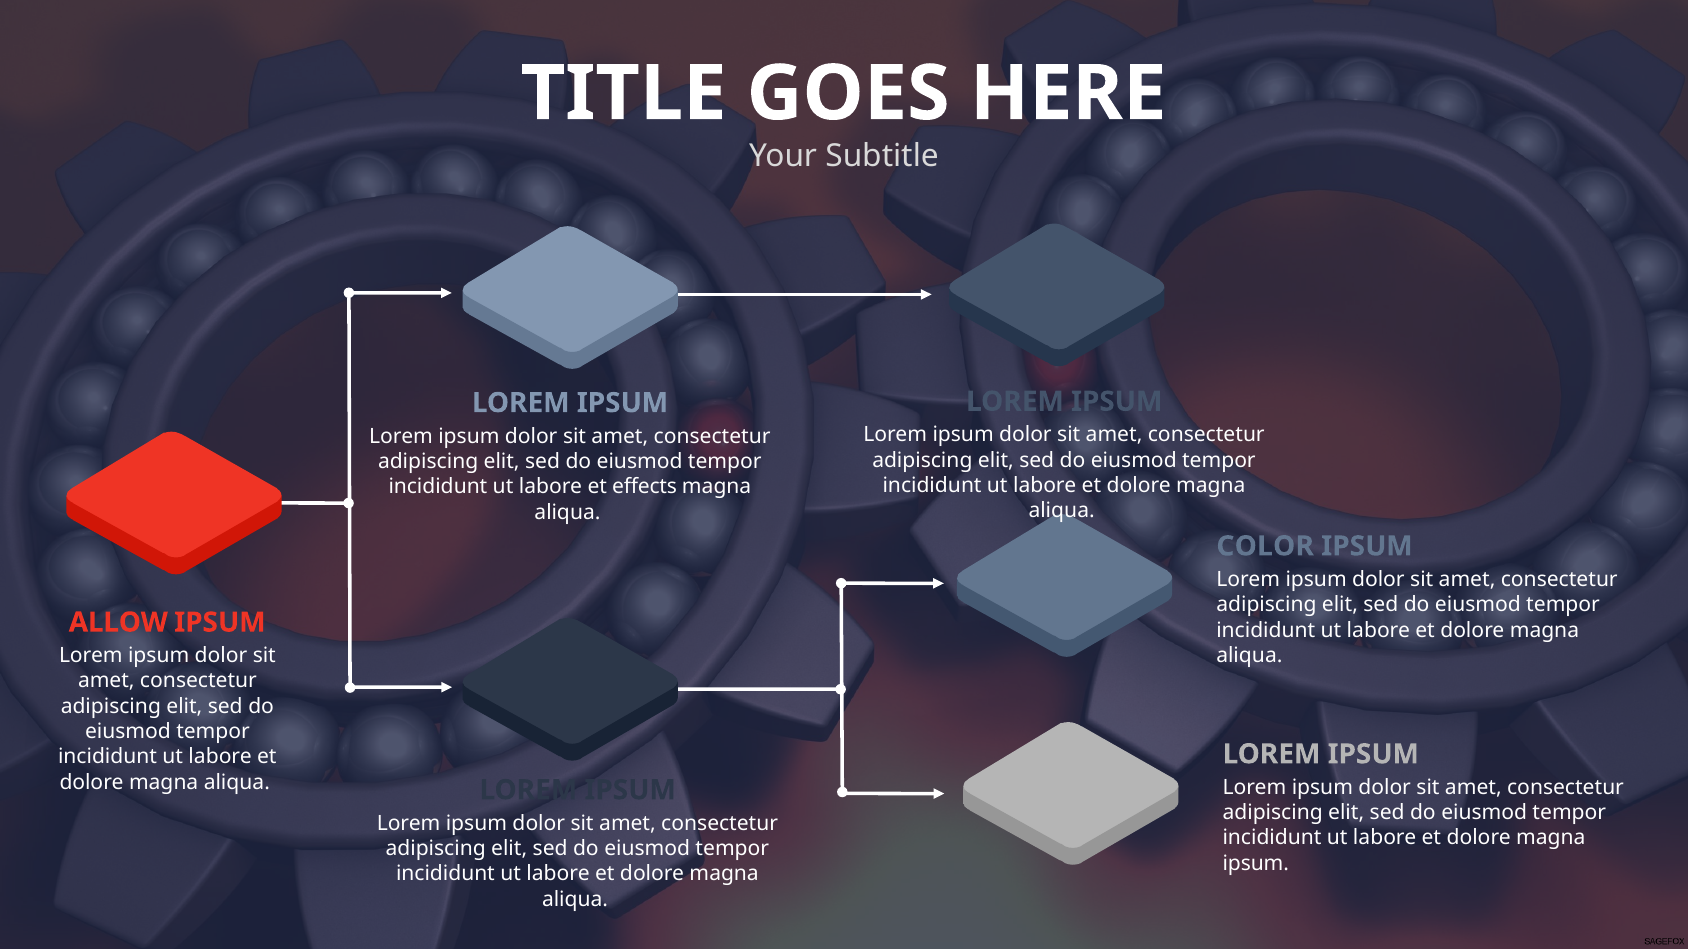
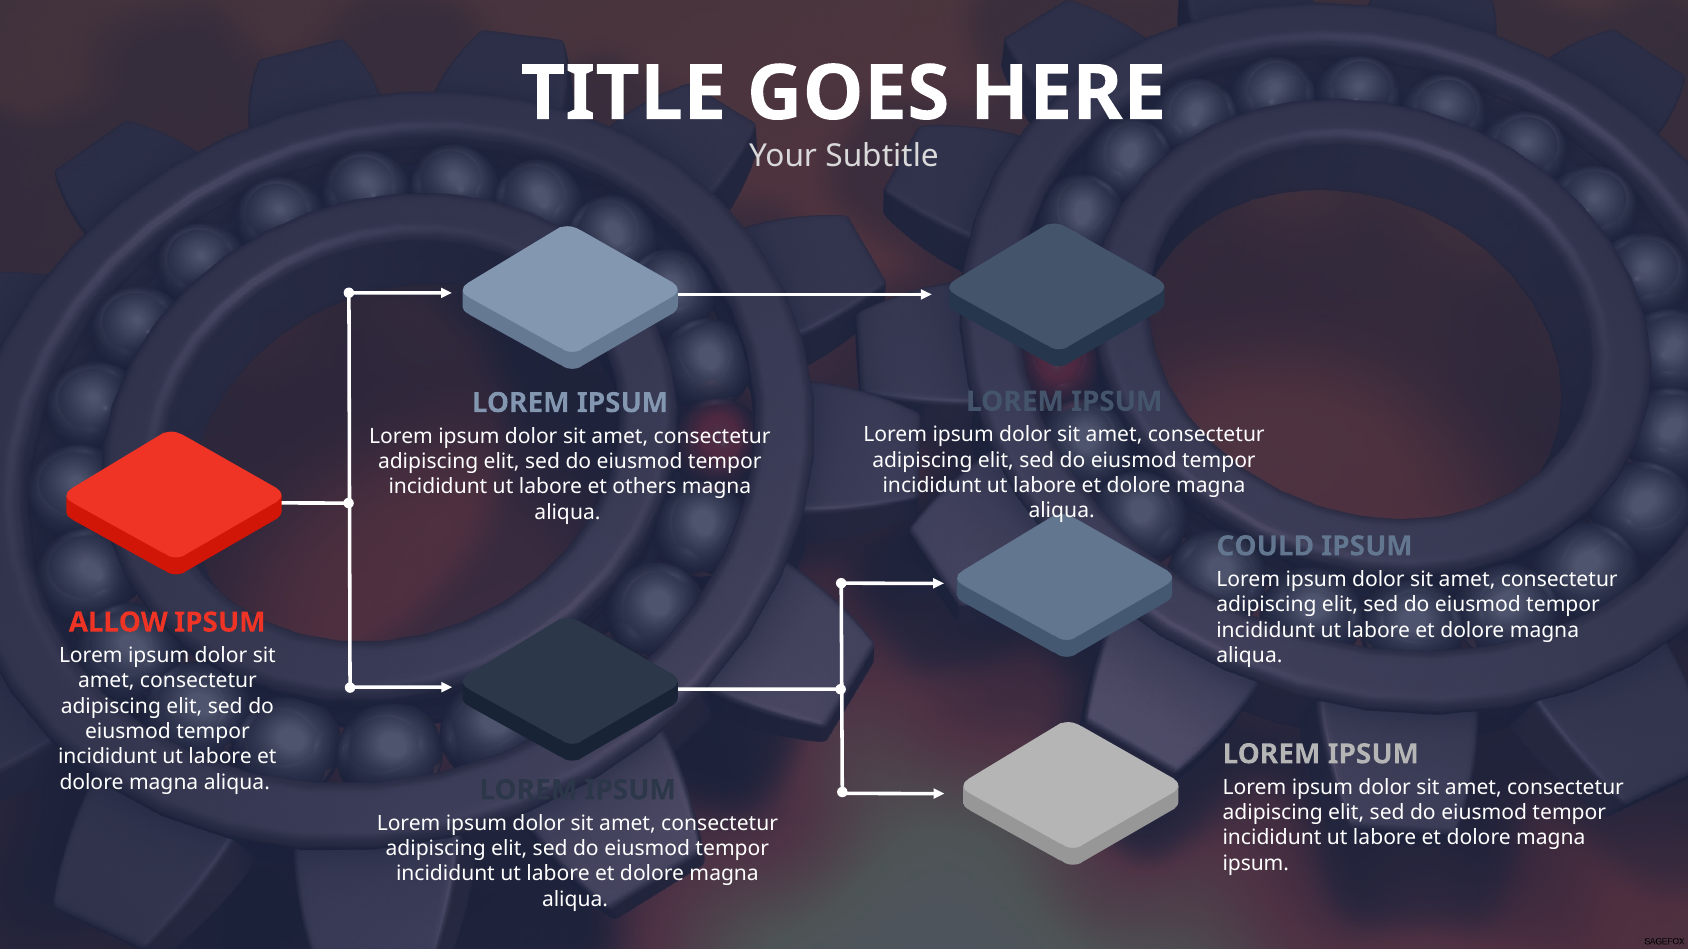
effects: effects -> others (644, 487)
COLOR: COLOR -> COULD (1265, 546)
